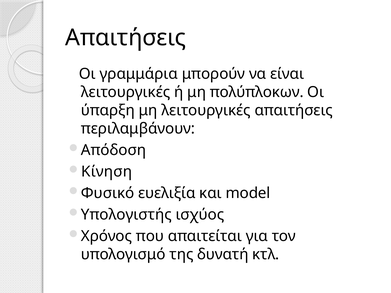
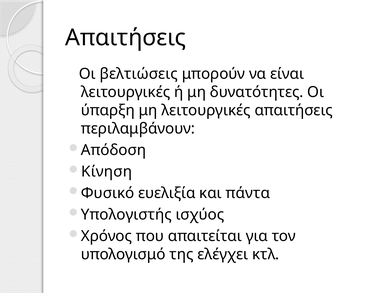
γραμμάρια: γραμμάρια -> βελτιώσεις (139, 74)
πολύπλοκων: πολύπλοκων -> δυνατότητες (257, 92)
model: model -> πάντα (248, 193)
δυνατή: δυνατή -> ελέγχει (223, 255)
